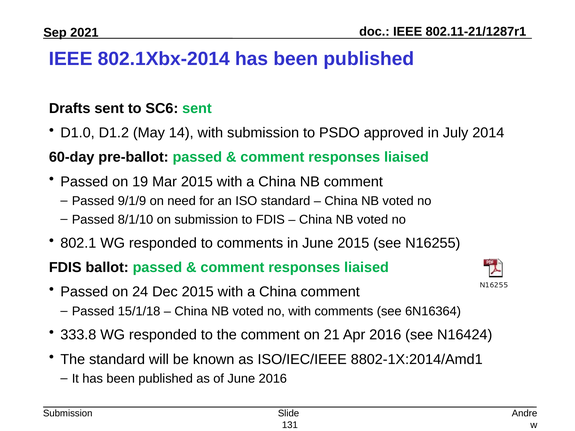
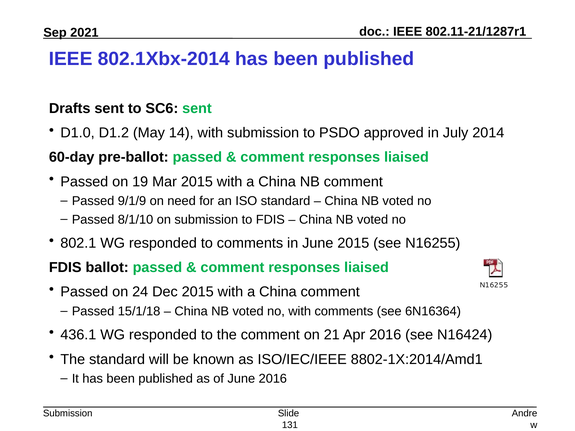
333.8: 333.8 -> 436.1 (78, 335)
